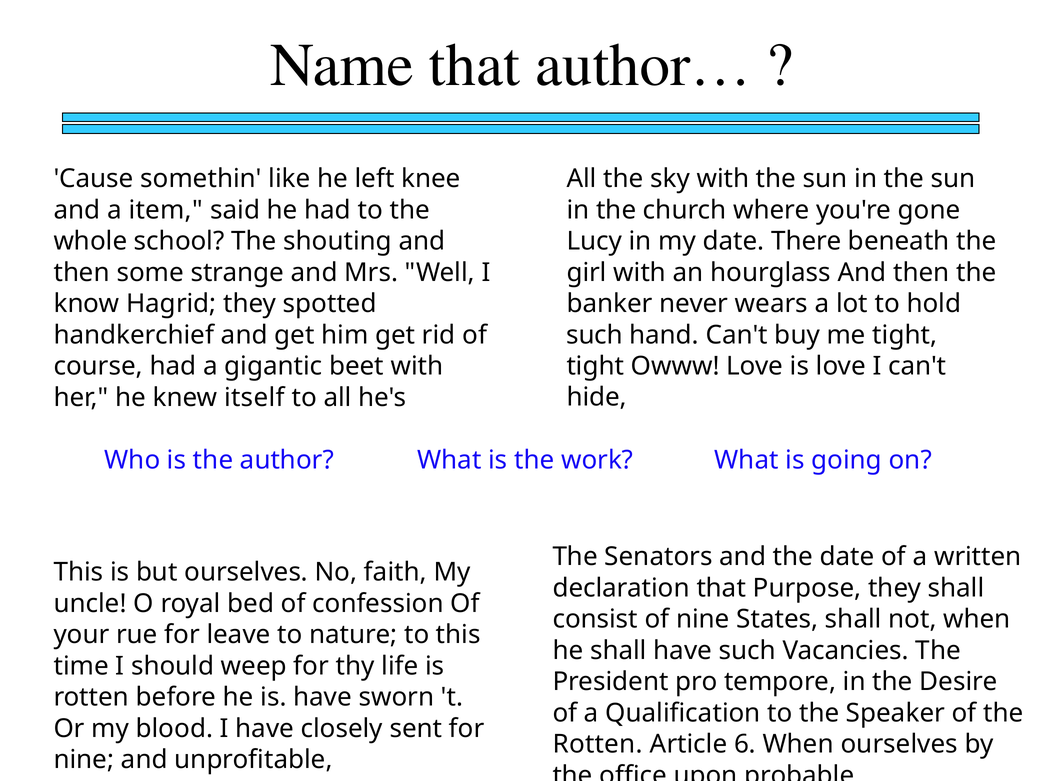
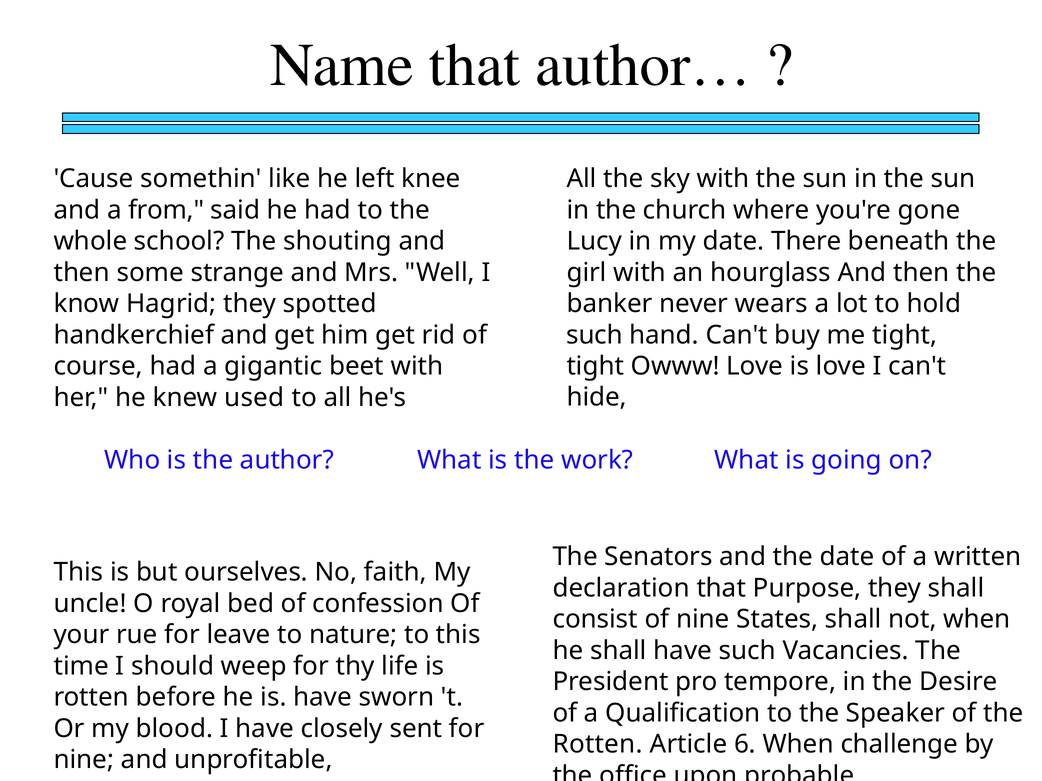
item: item -> from (166, 210)
itself: itself -> used (254, 398)
When ourselves: ourselves -> challenge (899, 745)
